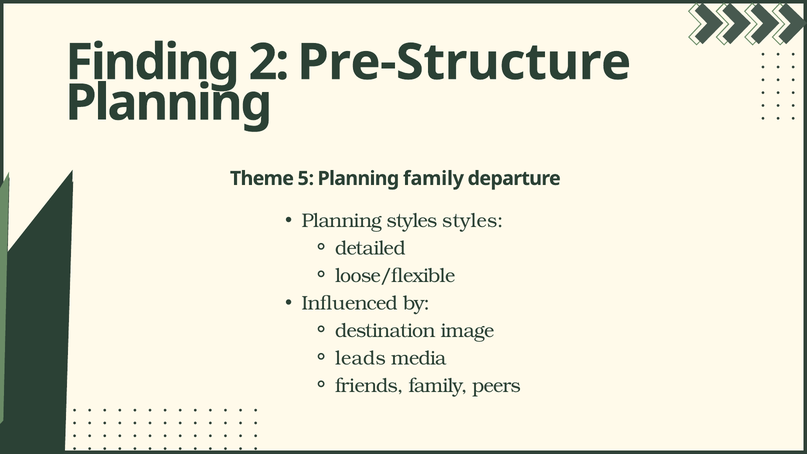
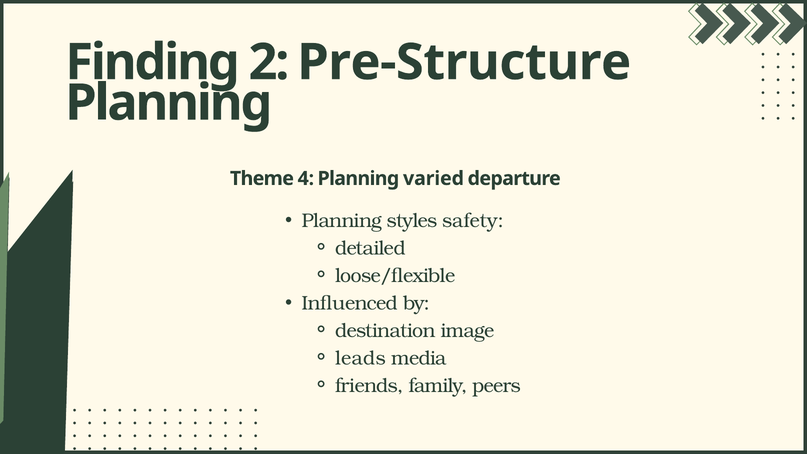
5: 5 -> 4 (306, 178)
Planning family: family -> varied (434, 178)
styles styles: styles -> safety (473, 221)
